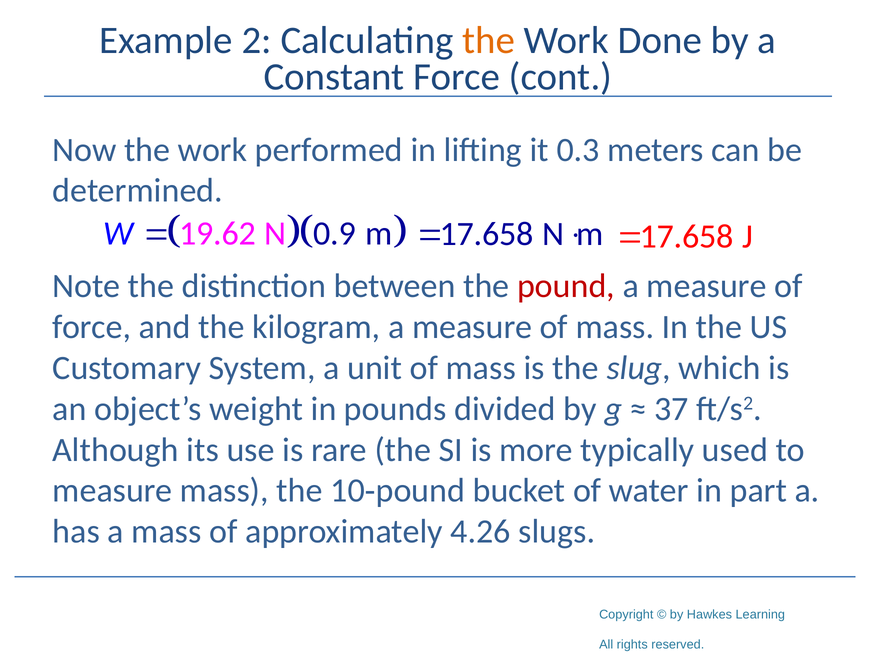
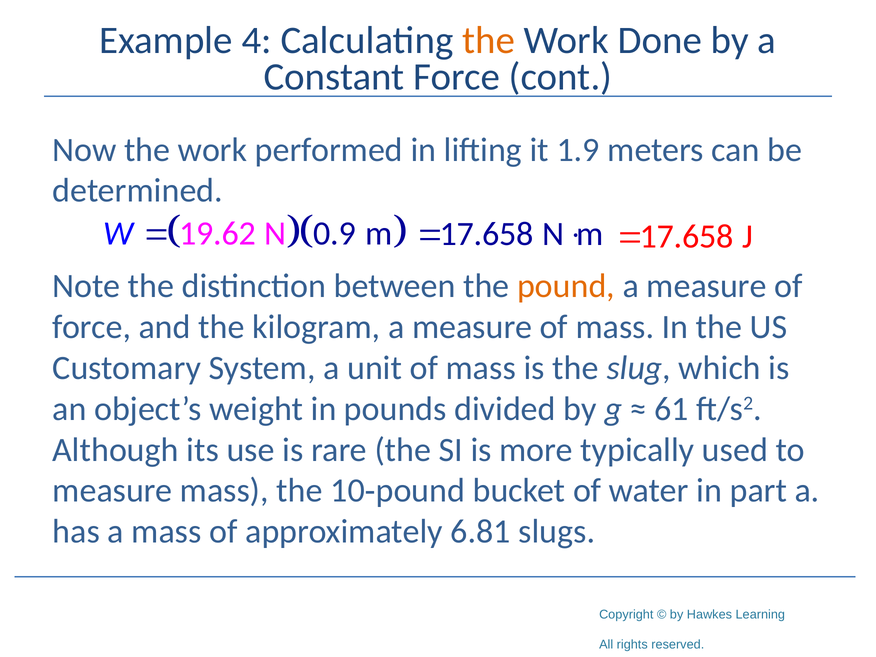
2: 2 -> 4 (257, 41)
0.3: 0.3 -> 1.9 (578, 150)
pound colour: red -> orange (566, 286)
37: 37 -> 61 (671, 409)
4.26: 4.26 -> 6.81 (480, 532)
